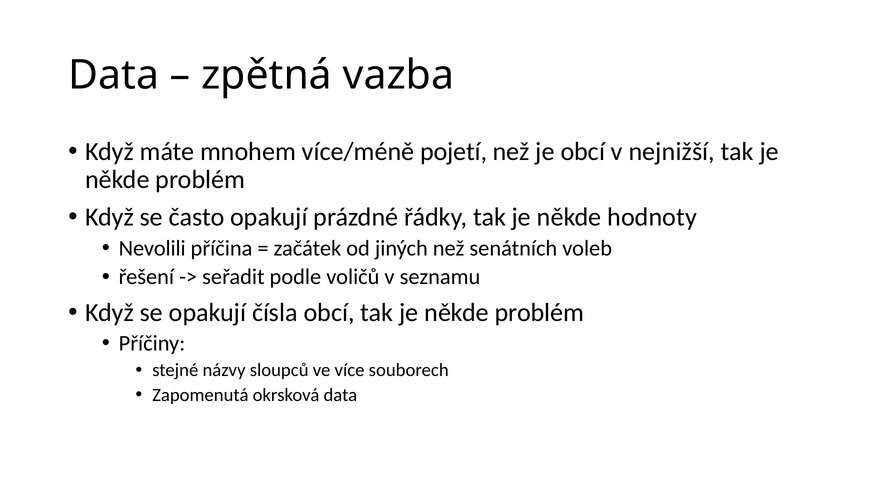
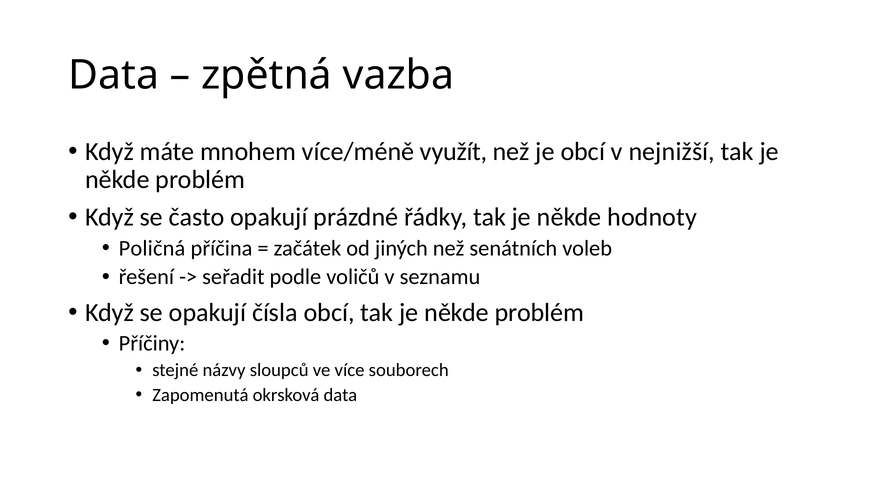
pojetí: pojetí -> využít (454, 151)
Nevolili: Nevolili -> Poličná (152, 248)
